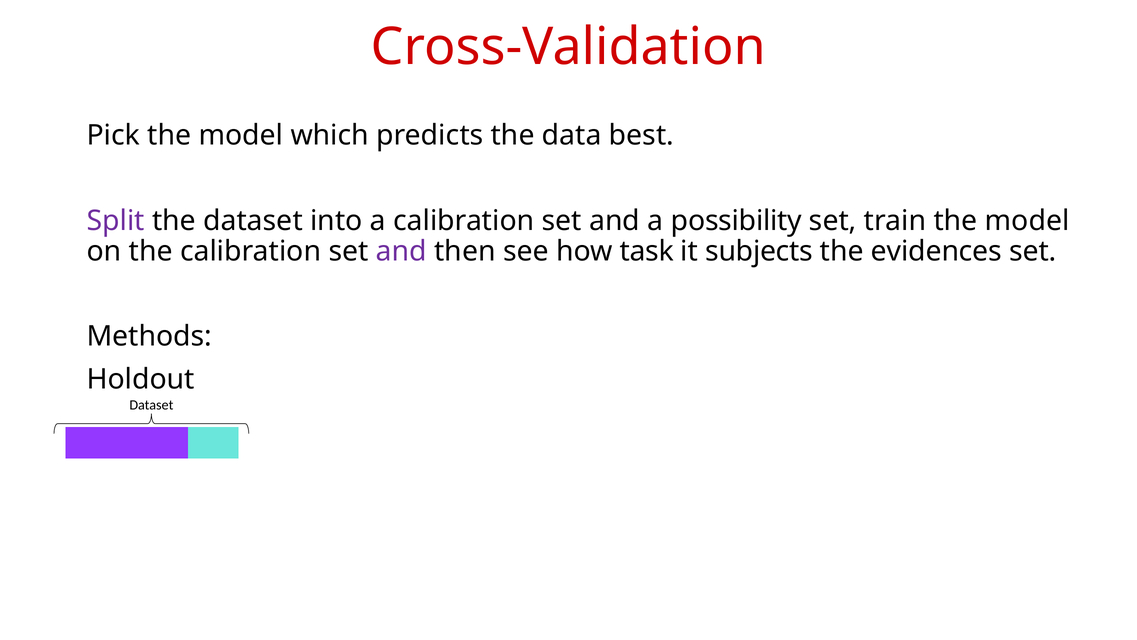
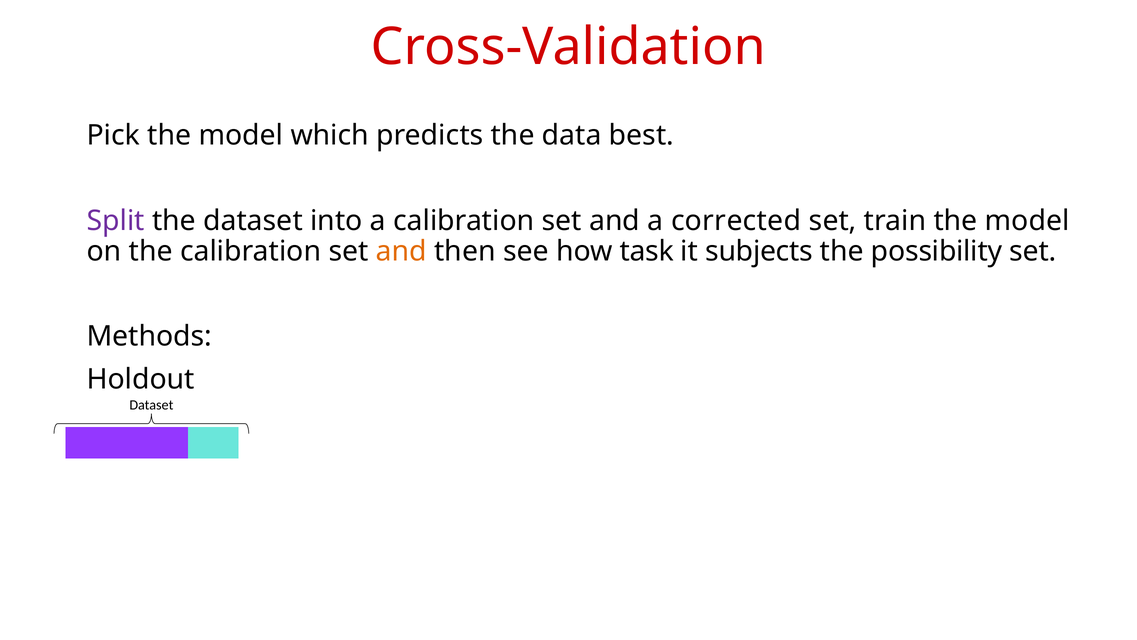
possibility: possibility -> corrected (736, 221)
and colour: purple -> orange (401, 251)
evidences: evidences -> possibility (937, 251)
